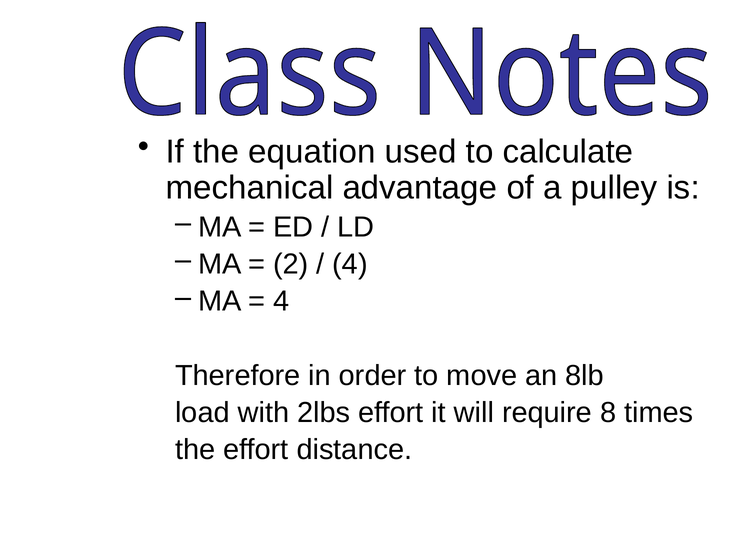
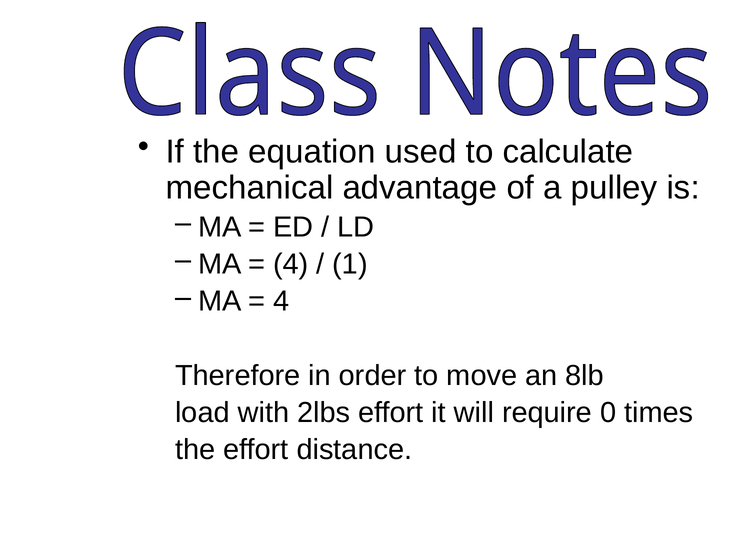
2: 2 -> 4 (291, 264)
4: 4 -> 1 (350, 264)
8: 8 -> 0 (608, 412)
